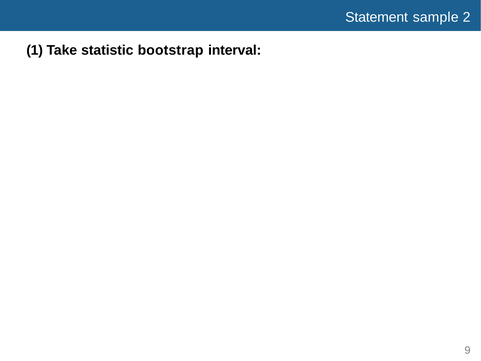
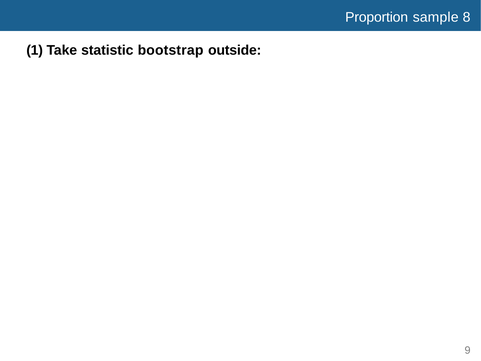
Statement: Statement -> Proportion (377, 17)
2: 2 -> 8 (467, 17)
interval: interval -> outside (235, 50)
